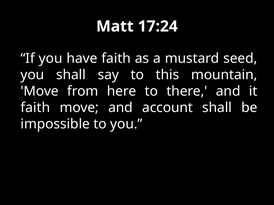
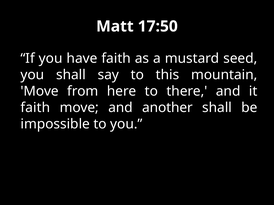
17:24: 17:24 -> 17:50 (158, 26)
account: account -> another (168, 108)
